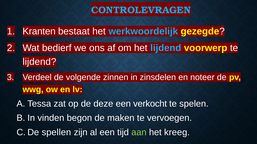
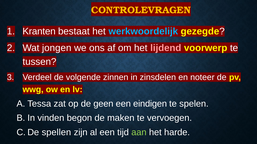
CONTROLEVRAGEN colour: light blue -> yellow (141, 10)
bedierf: bedierf -> jongen (57, 48)
lijdend colour: light blue -> pink (166, 48)
lijdend: lijdend -> tussen (39, 62)
deze: deze -> geen (103, 104)
verkocht: verkocht -> eindigen (150, 104)
kreeg: kreeg -> harde (177, 133)
